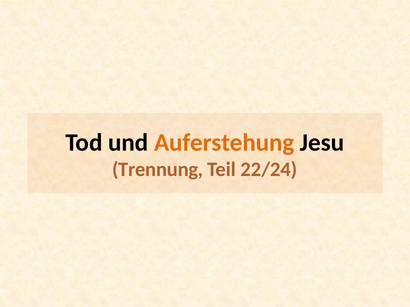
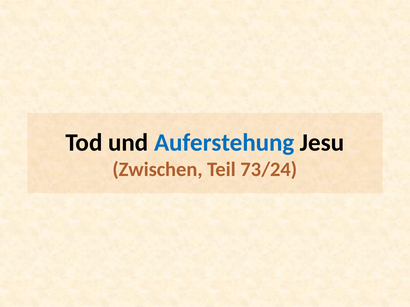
Auferstehung colour: orange -> blue (224, 143)
Trennung: Trennung -> Zwischen (158, 170)
22/24: 22/24 -> 73/24 (269, 170)
